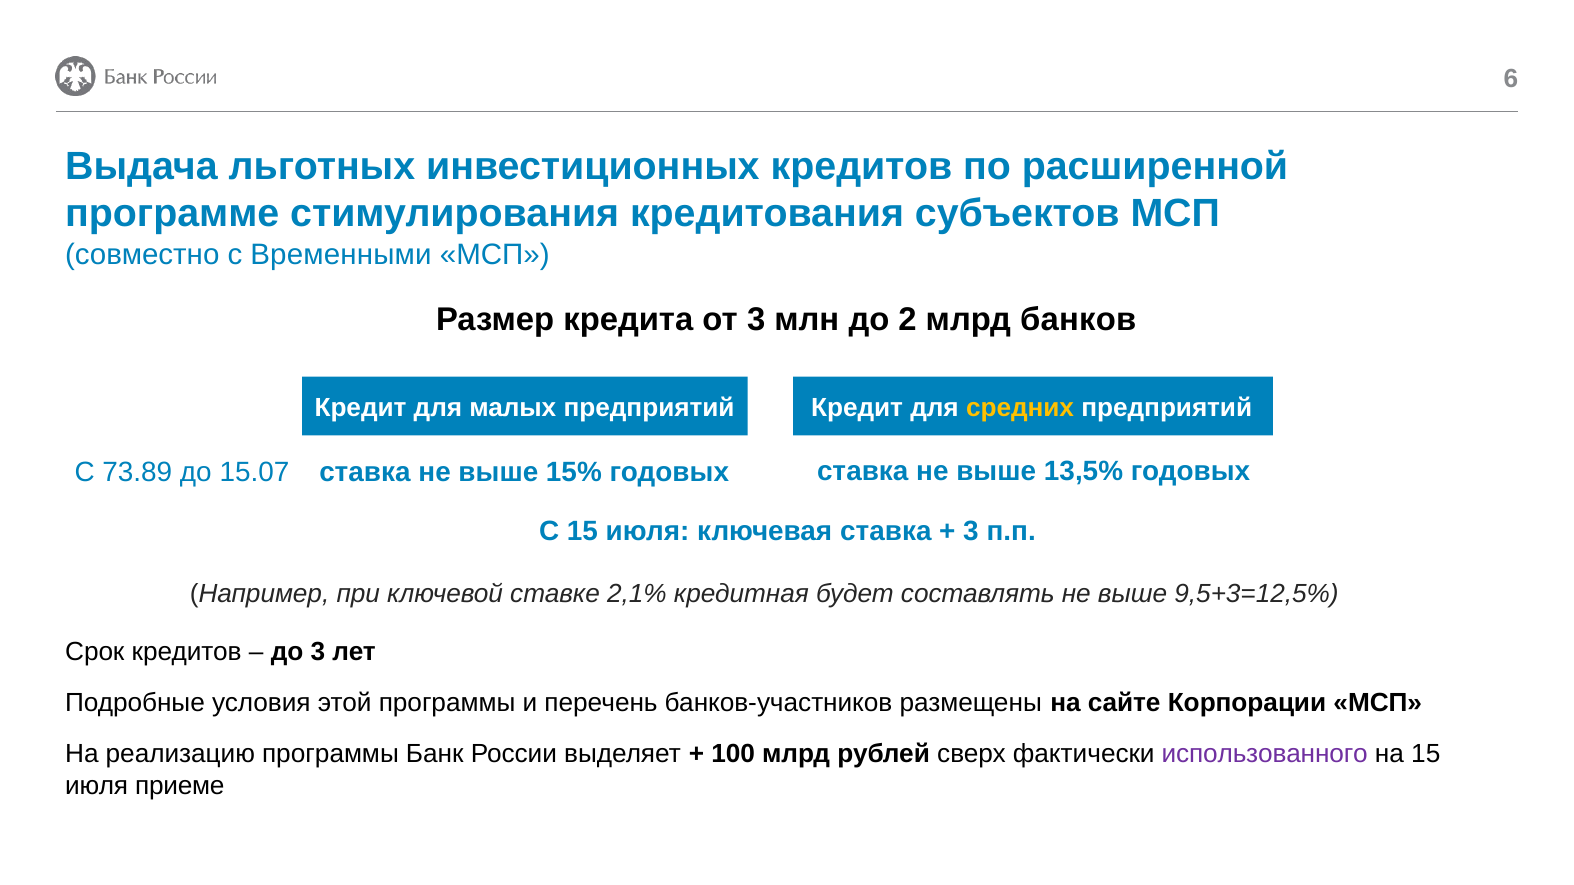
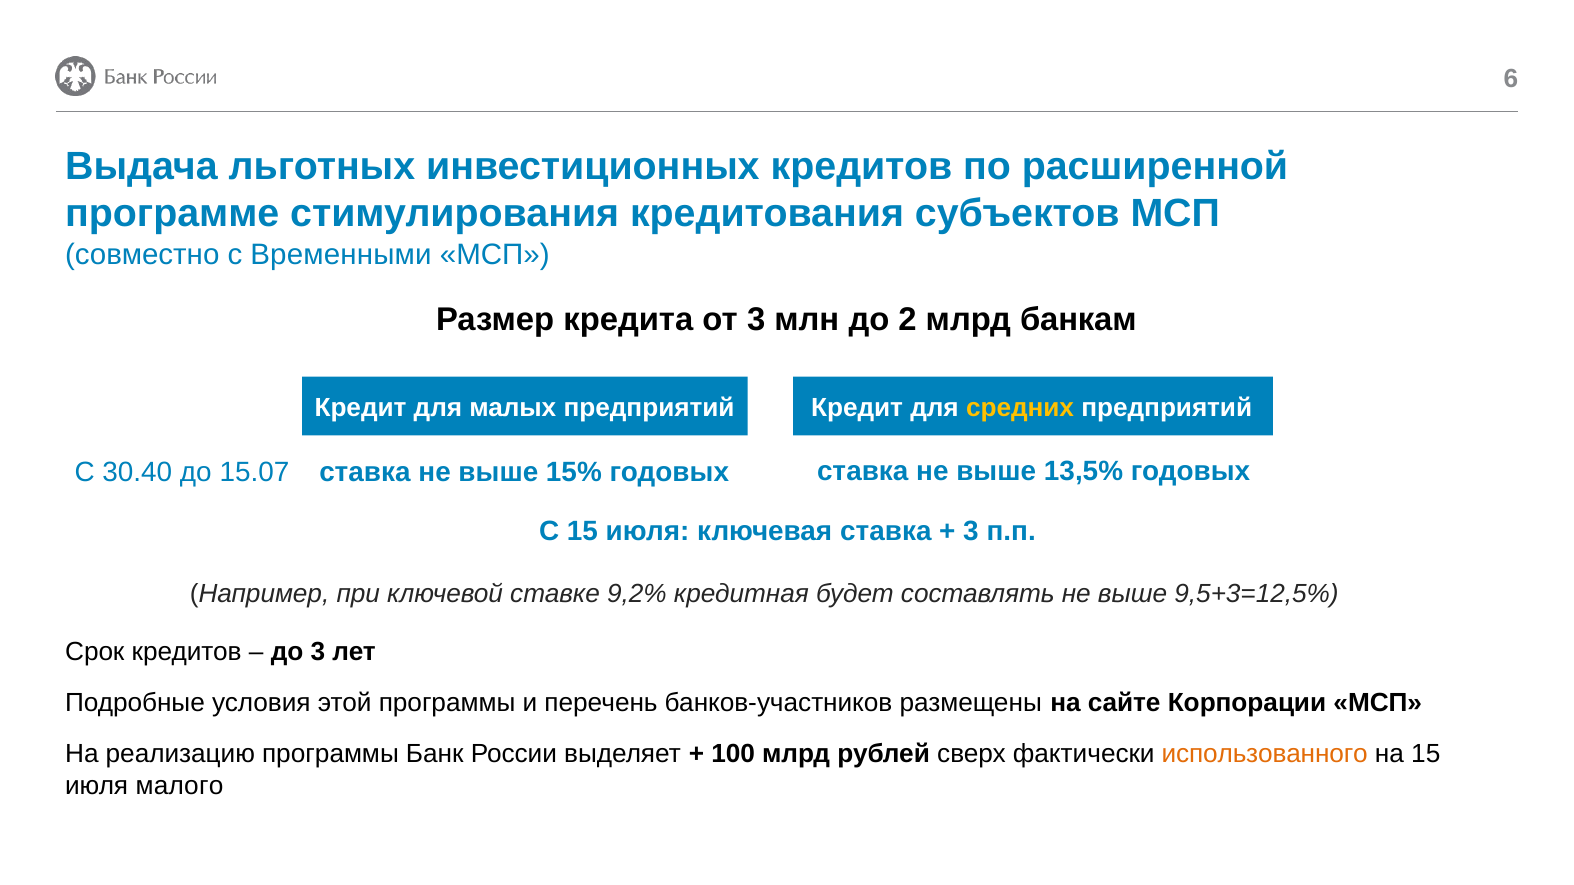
банков: банков -> банкам (1078, 319)
73.89: 73.89 -> 30.40 (137, 472)
2,1%: 2,1% -> 9,2% (637, 594)
использованного colour: purple -> orange (1265, 754)
приеме: приеме -> малого (180, 786)
